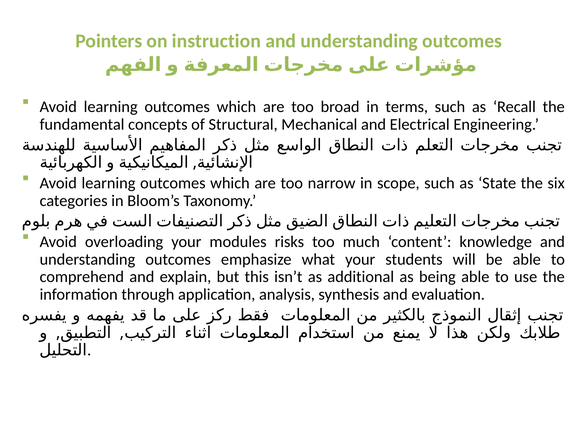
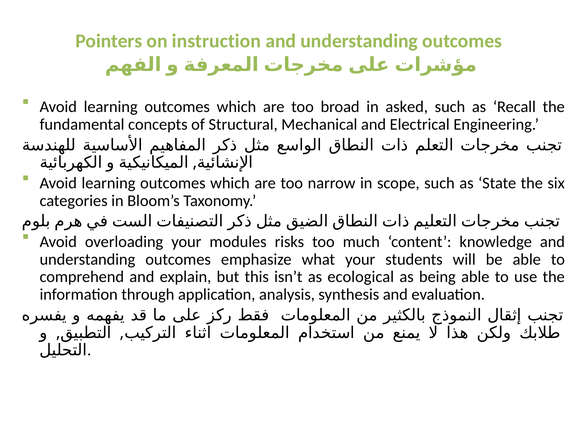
terms: terms -> asked (407, 107)
additional: additional -> ecological (361, 277)
